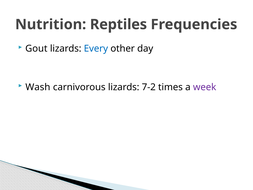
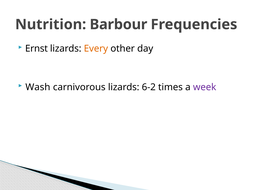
Reptiles: Reptiles -> Barbour (118, 24)
Gout: Gout -> Ernst (36, 49)
Every colour: blue -> orange (96, 49)
7-2: 7-2 -> 6-2 (149, 87)
